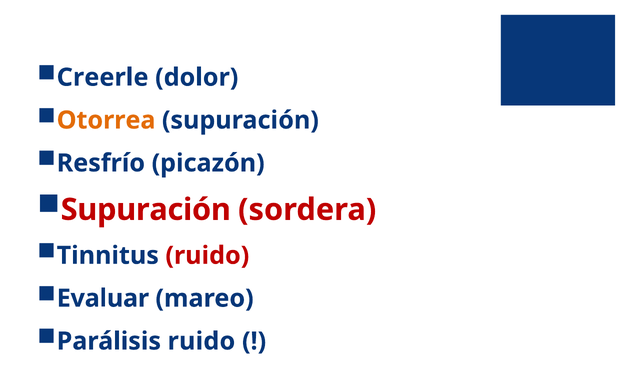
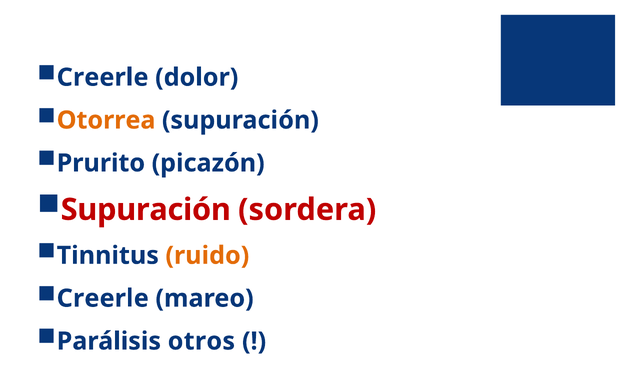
Resfrío: Resfrío -> Prurito (101, 163)
ruido colour: red -> orange (207, 256)
Evaluar: Evaluar -> Creerle (103, 298)
Parálisis ruido: ruido -> otros (201, 341)
